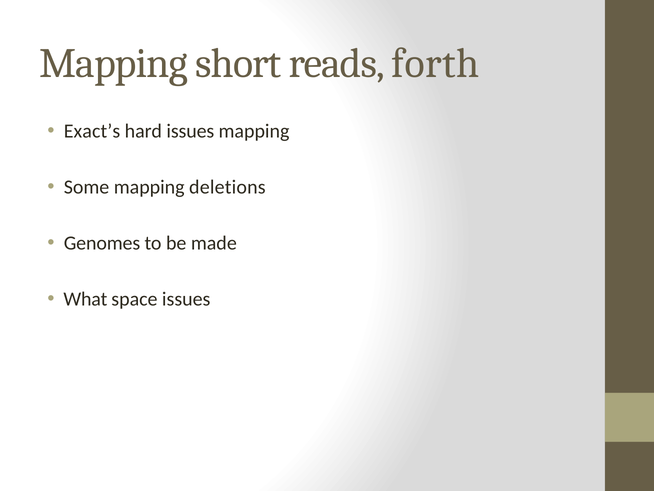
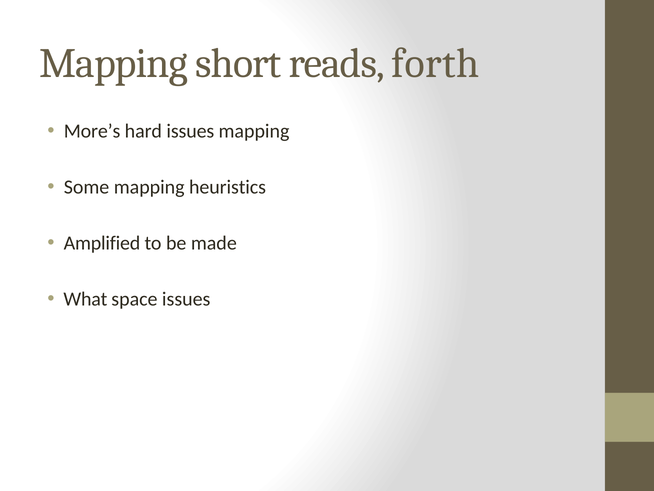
Exact’s: Exact’s -> More’s (92, 131)
deletions: deletions -> heuristics (228, 187)
Genomes: Genomes -> Amplified (102, 243)
